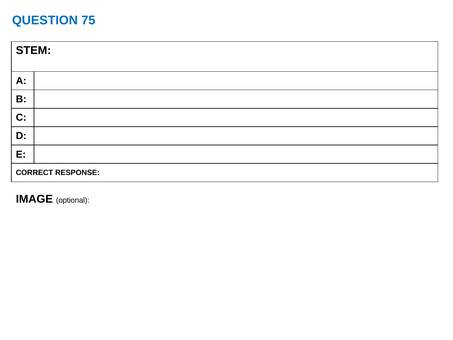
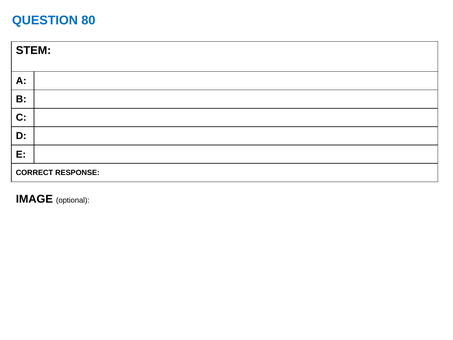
75: 75 -> 80 (88, 20)
